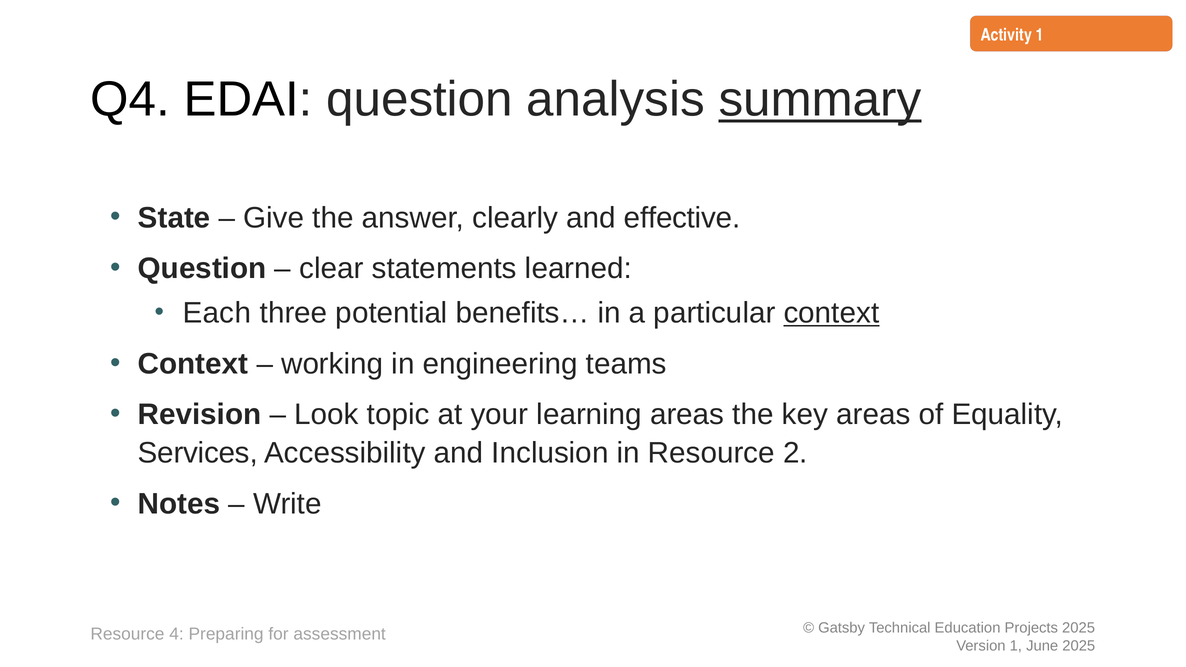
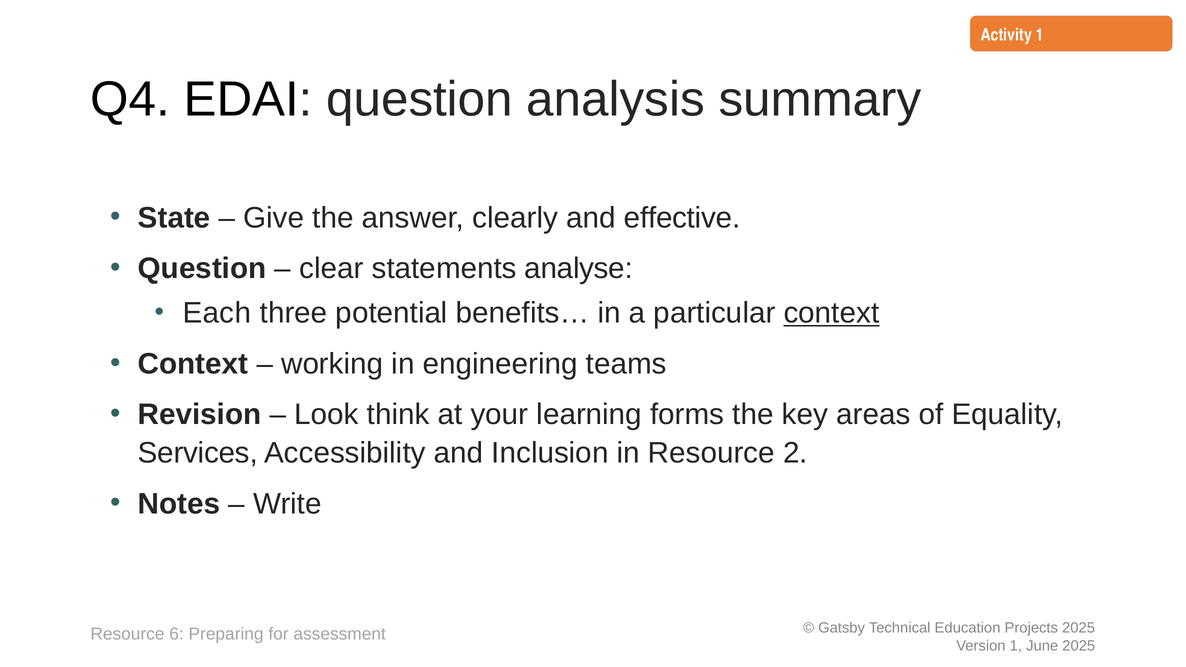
summary underline: present -> none (820, 100)
learned: learned -> analyse (579, 269)
topic: topic -> think (398, 415)
learning areas: areas -> forms (687, 415)
4: 4 -> 6 (177, 634)
